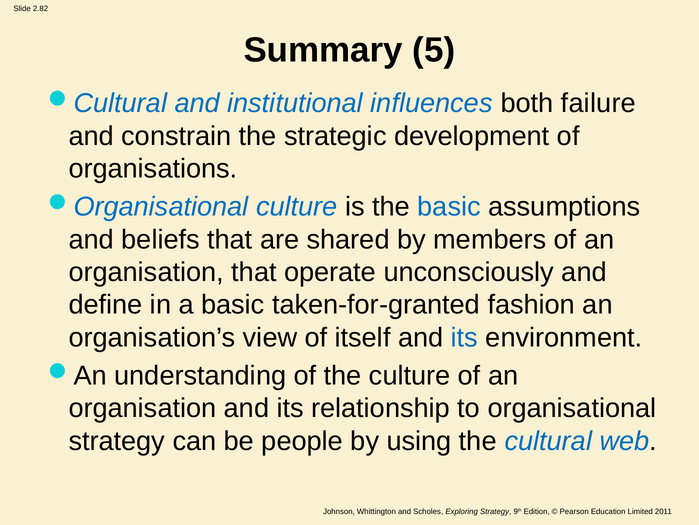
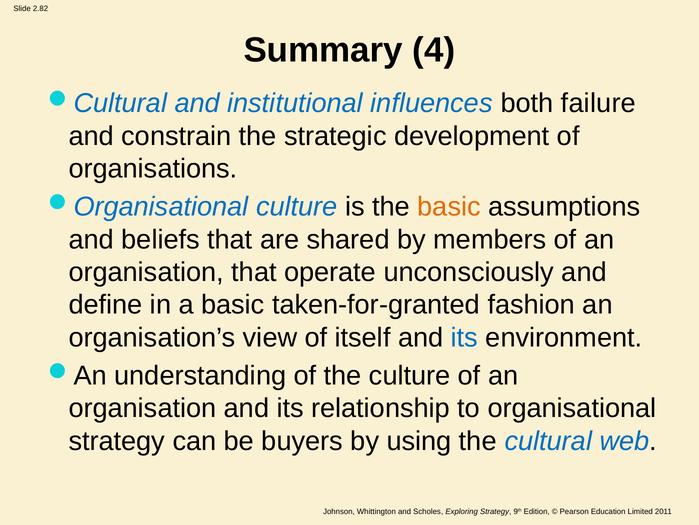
5: 5 -> 4 (434, 50)
basic colour: blue -> orange (449, 207)
people: people -> buyers (302, 441)
